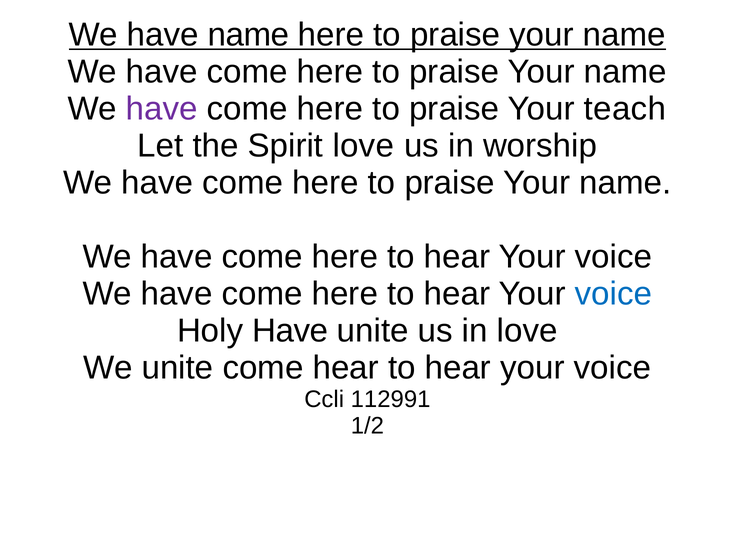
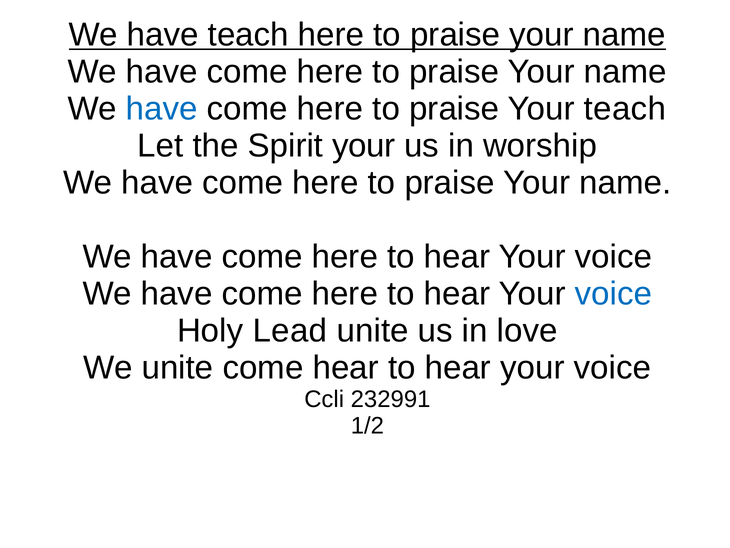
have name: name -> teach (248, 35)
have colour: purple -> blue (162, 109)
Spirit love: love -> your (364, 146)
Holy Have: Have -> Lead (290, 330)
112991: 112991 -> 232991 (391, 399)
